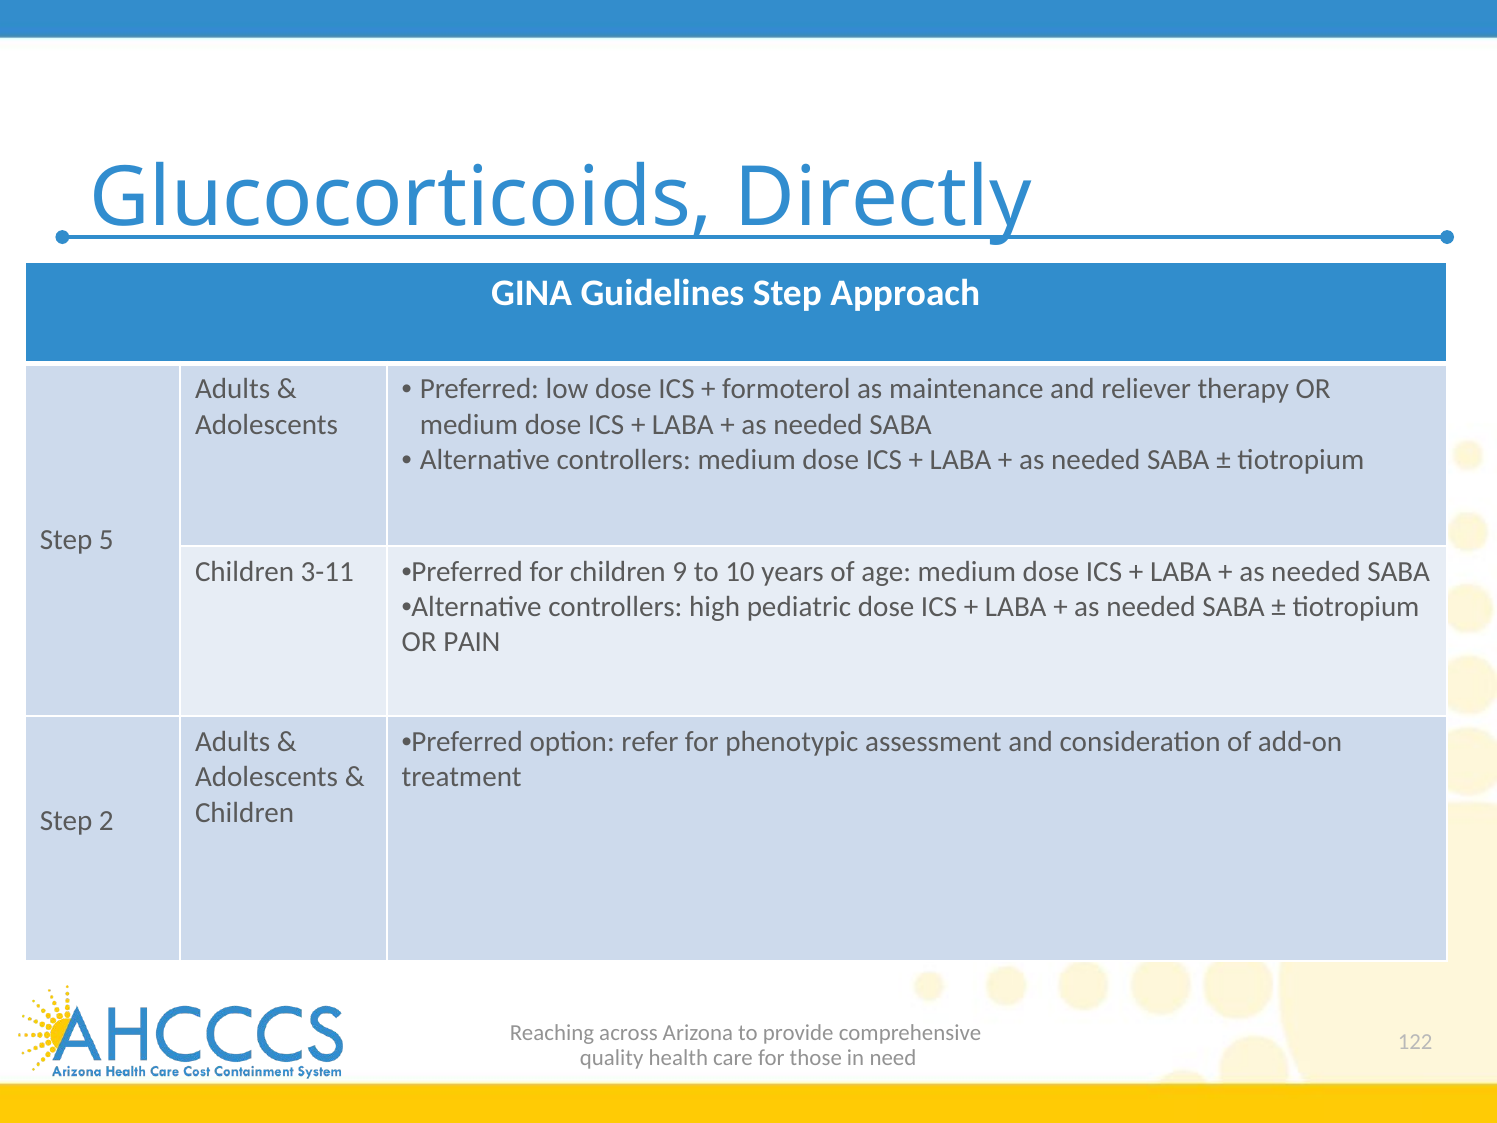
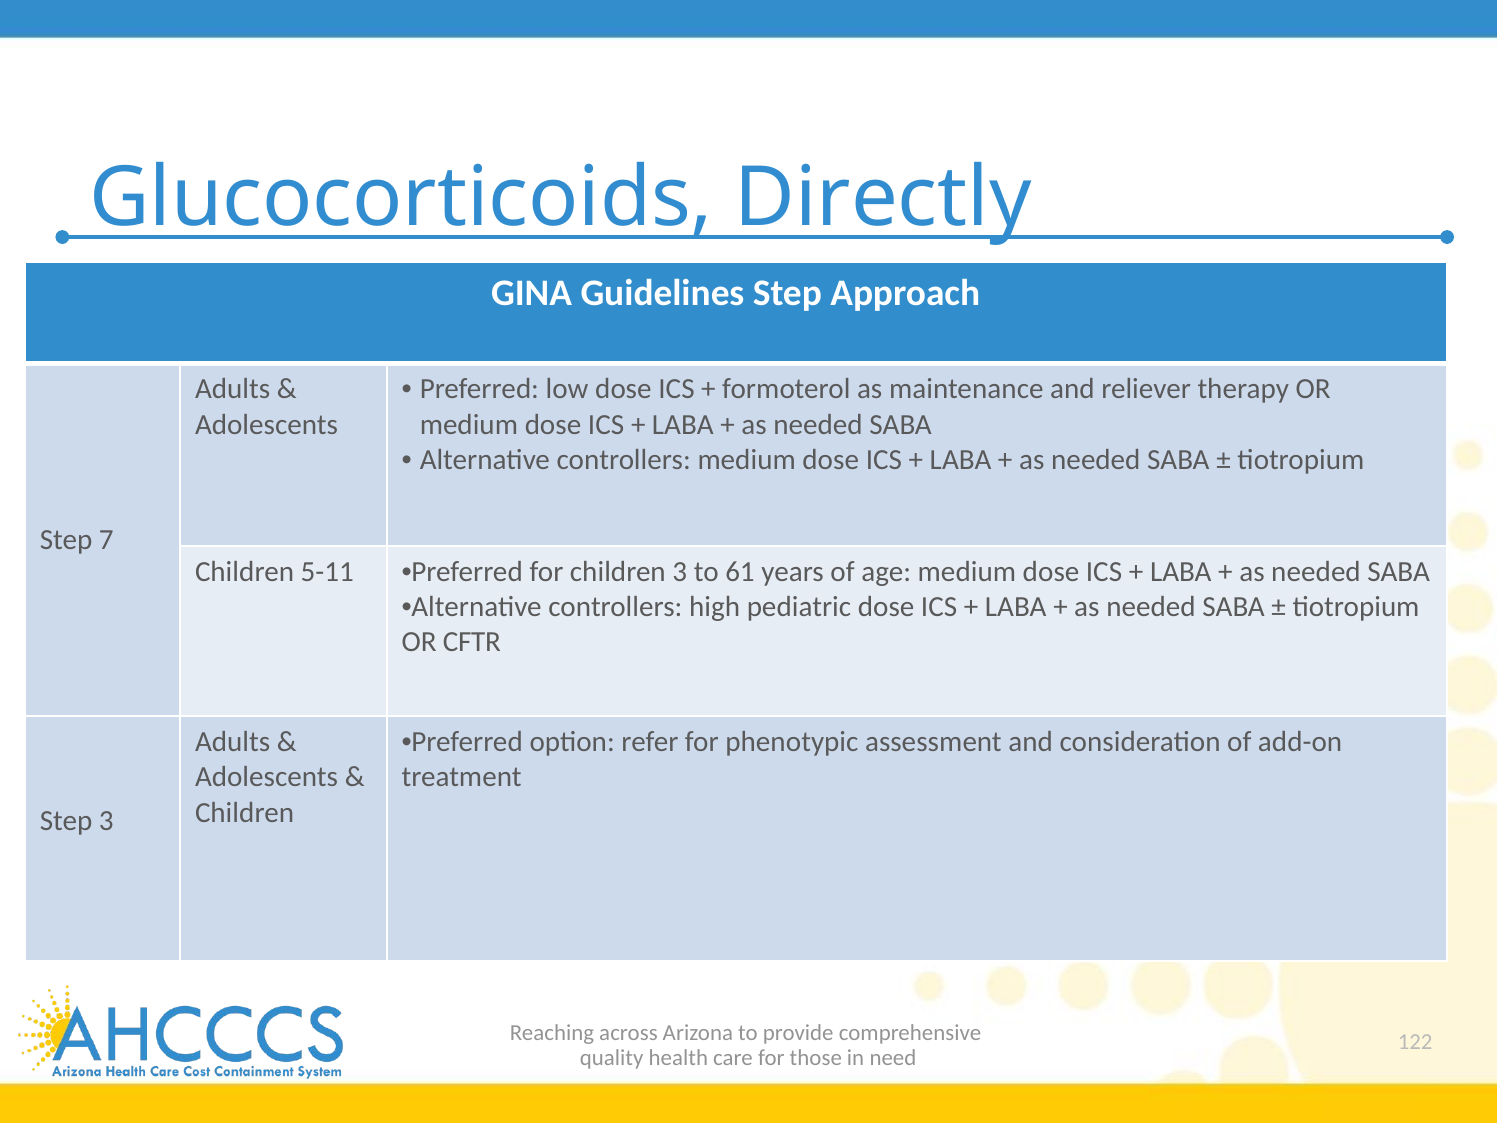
5: 5 -> 7 (106, 540)
3-11: 3-11 -> 5-11 (327, 571)
children 9: 9 -> 3 (680, 571)
10: 10 -> 61 (740, 571)
PAIN: PAIN -> CFTR (472, 642)
Step 2: 2 -> 3 (106, 821)
